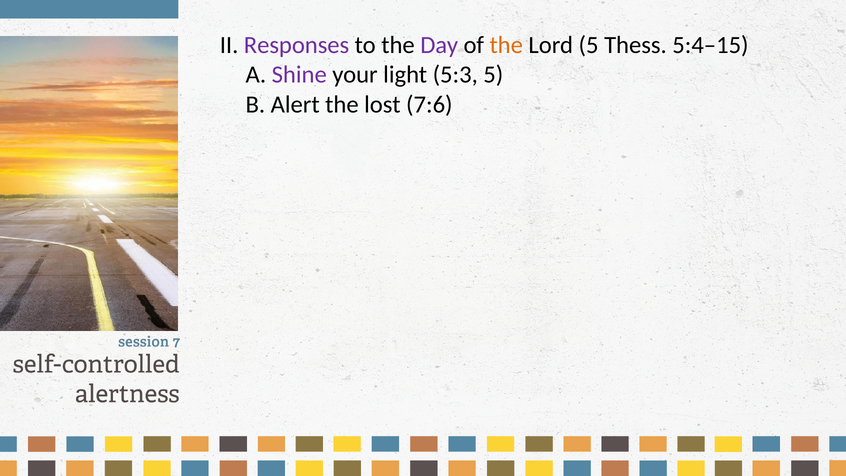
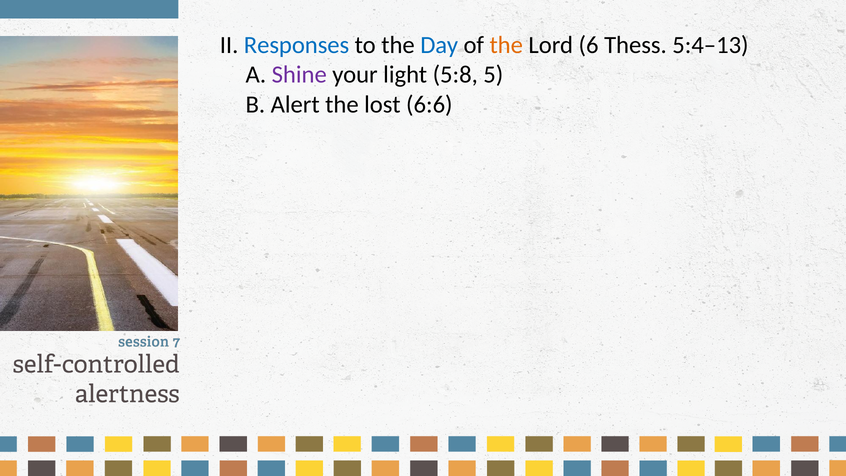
Responses colour: purple -> blue (297, 45)
Day colour: purple -> blue (439, 45)
Lord 5: 5 -> 6 (589, 45)
5:4–15: 5:4–15 -> 5:4–13 (710, 45)
5:3: 5:3 -> 5:8 (455, 75)
7:6: 7:6 -> 6:6 (429, 104)
